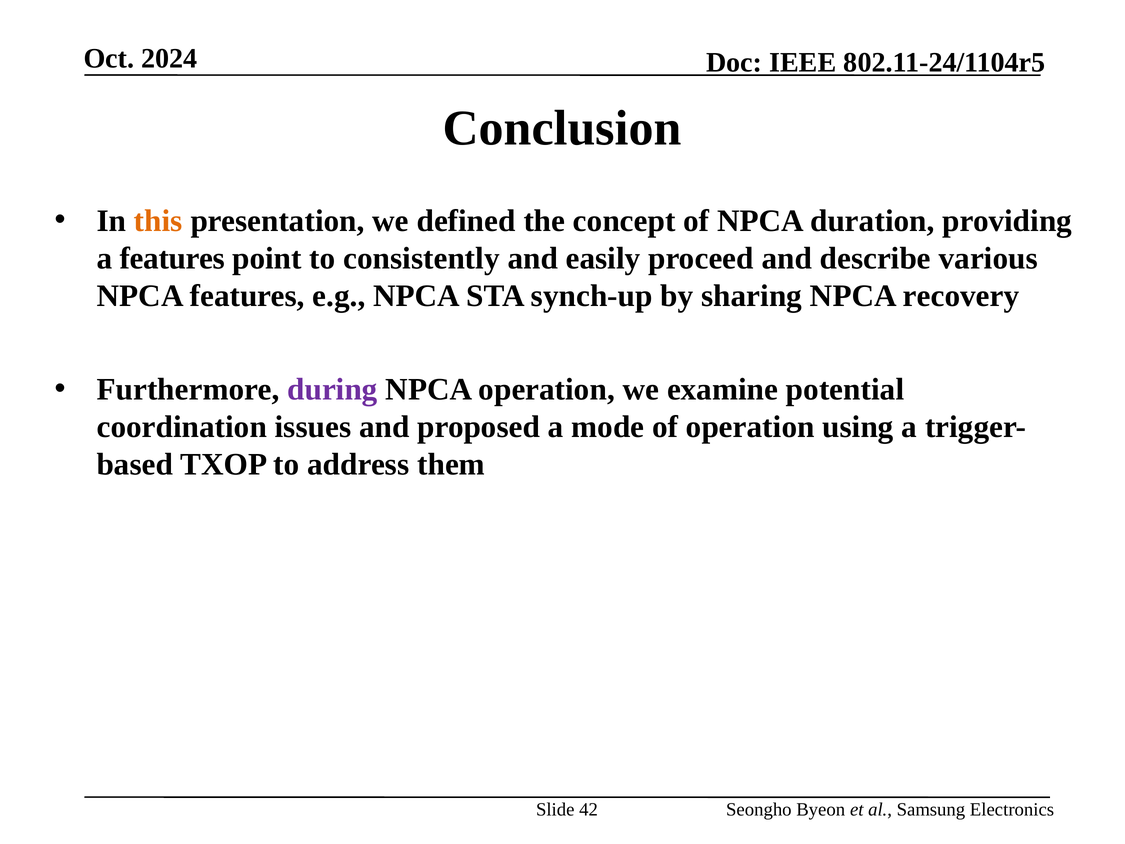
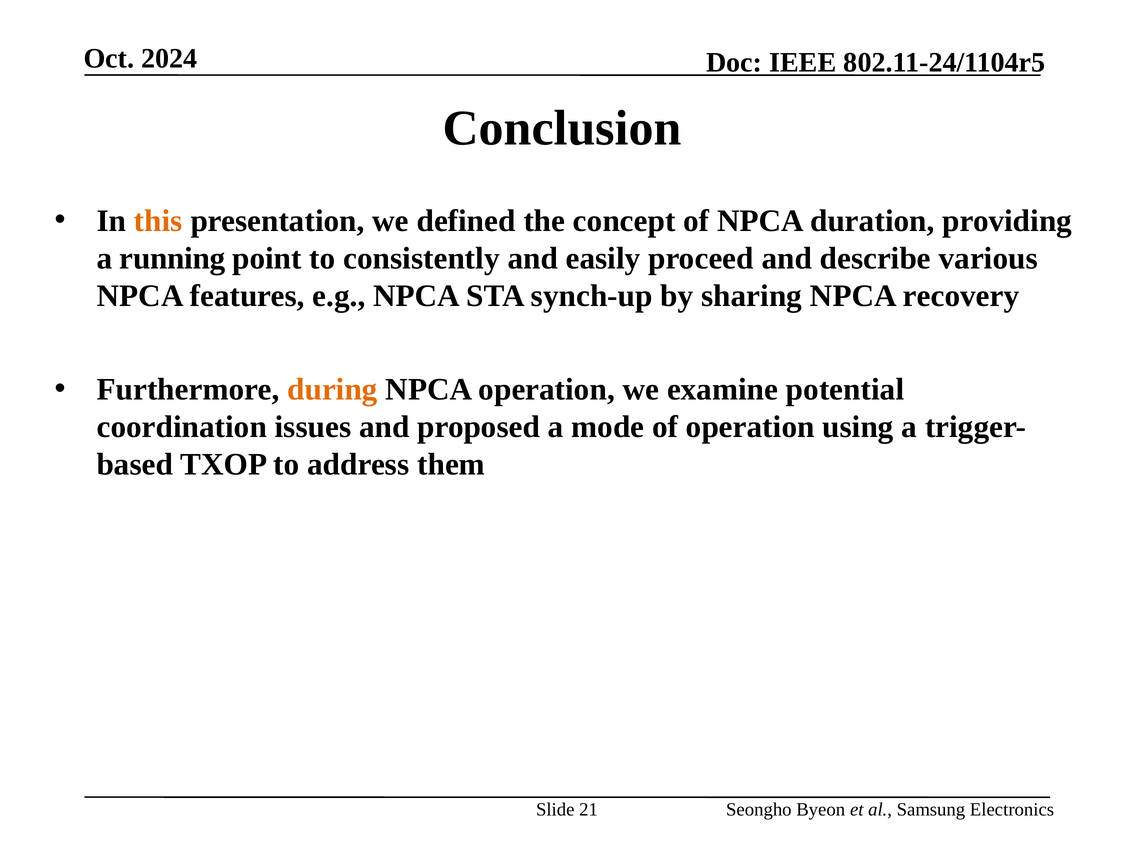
a features: features -> running (172, 258)
during colour: purple -> orange (332, 389)
42: 42 -> 21 (589, 809)
